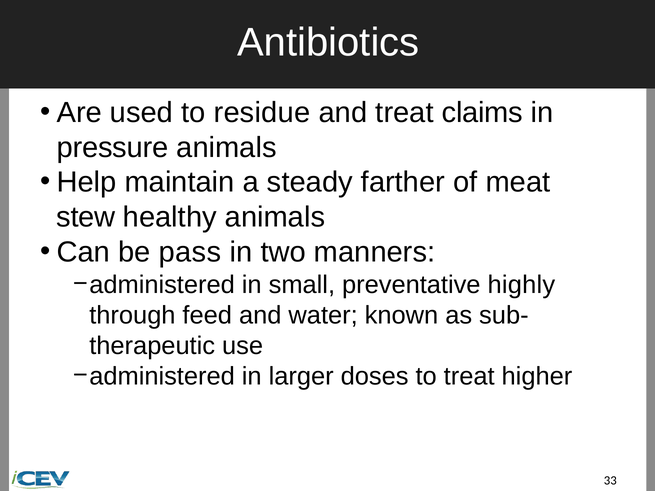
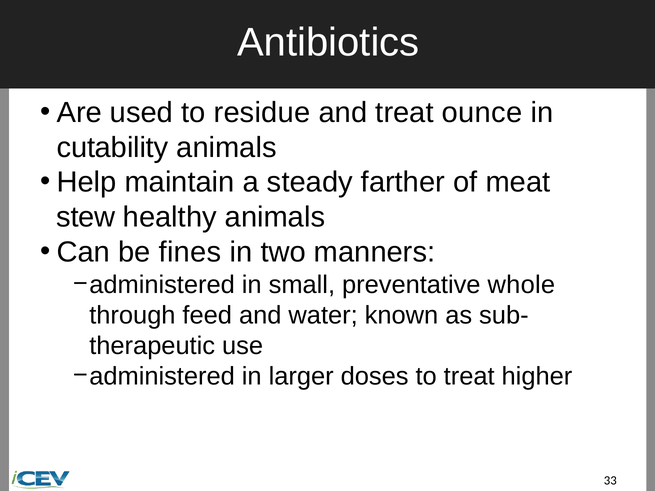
claims: claims -> ounce (482, 113)
pressure: pressure -> cutability (112, 147)
pass: pass -> fines (190, 252)
highly: highly -> whole (521, 285)
